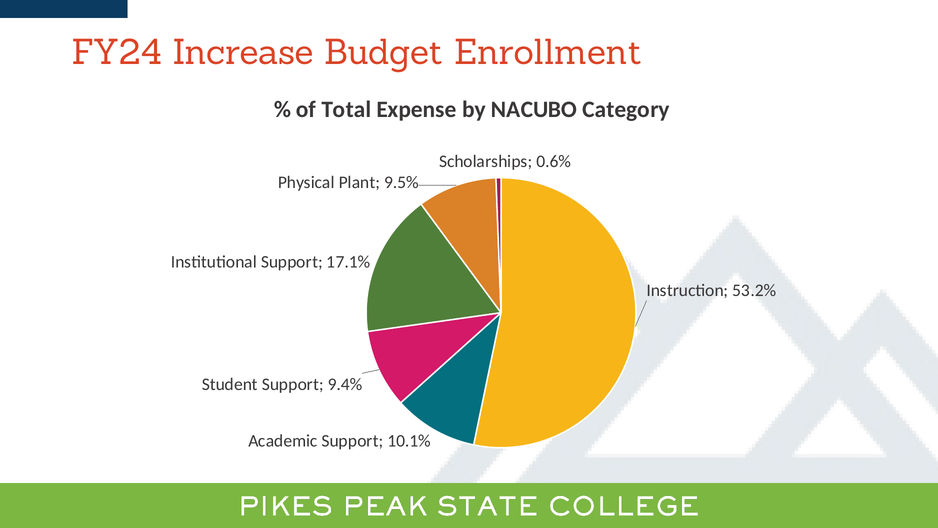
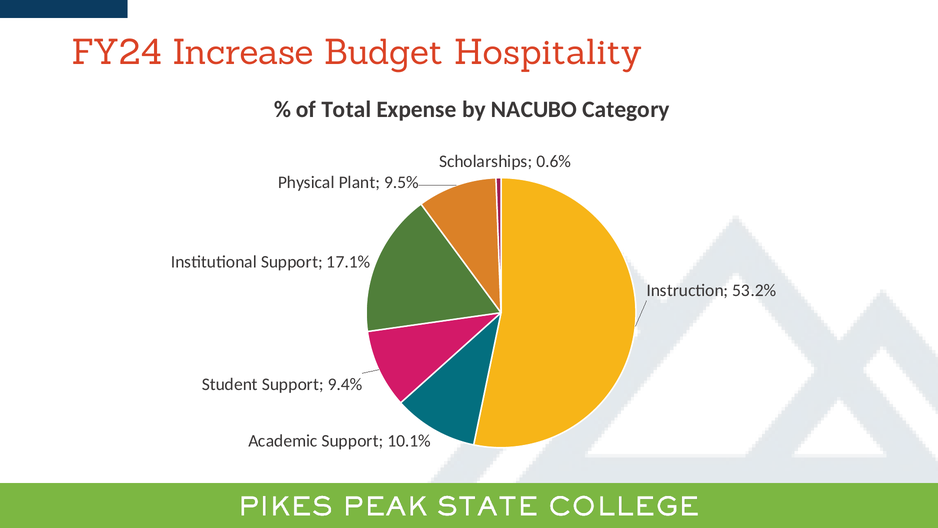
Enrollment: Enrollment -> Hospitality (548, 53)
